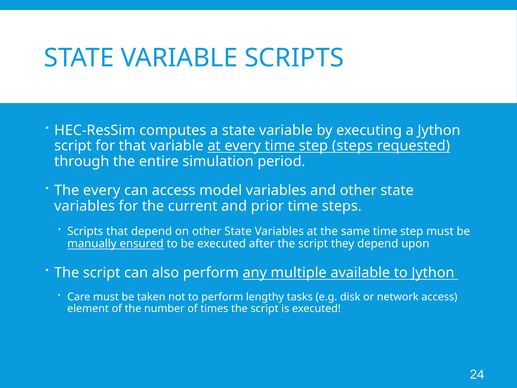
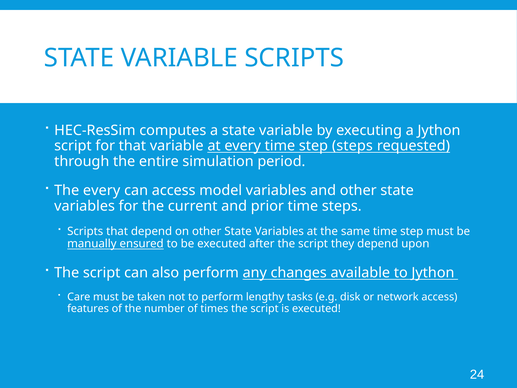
multiple: multiple -> changes (299, 273)
element: element -> features (88, 308)
